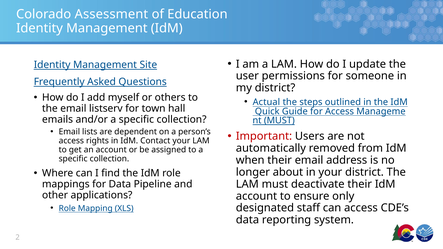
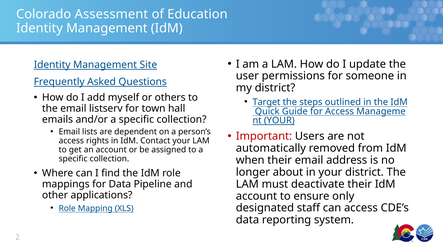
Actual: Actual -> Target (266, 102)
MUST: MUST -> YOUR (279, 121)
